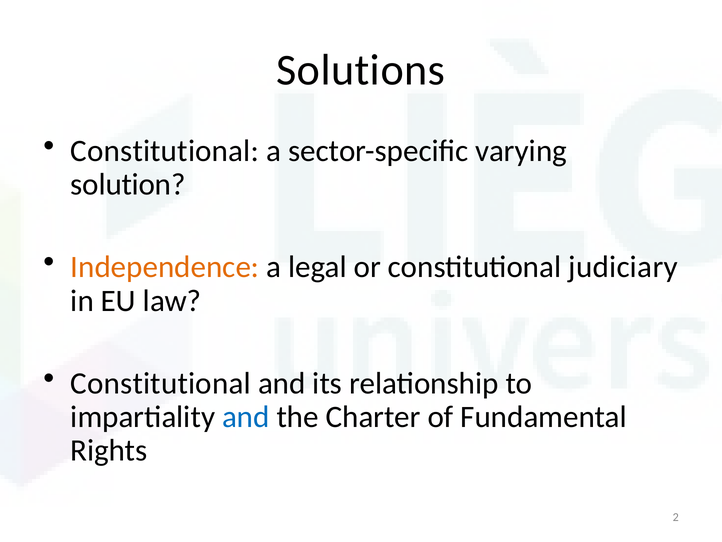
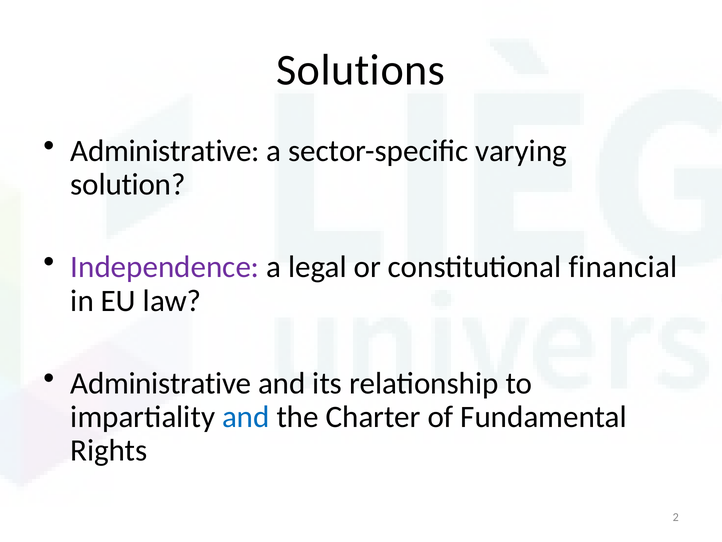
Constitutional: Constitutional -> Administrative (165, 151)
Independence colour: orange -> purple (165, 267)
judiciary: judiciary -> financial (623, 267)
Constitutional: Constitutional -> Administrative (161, 383)
